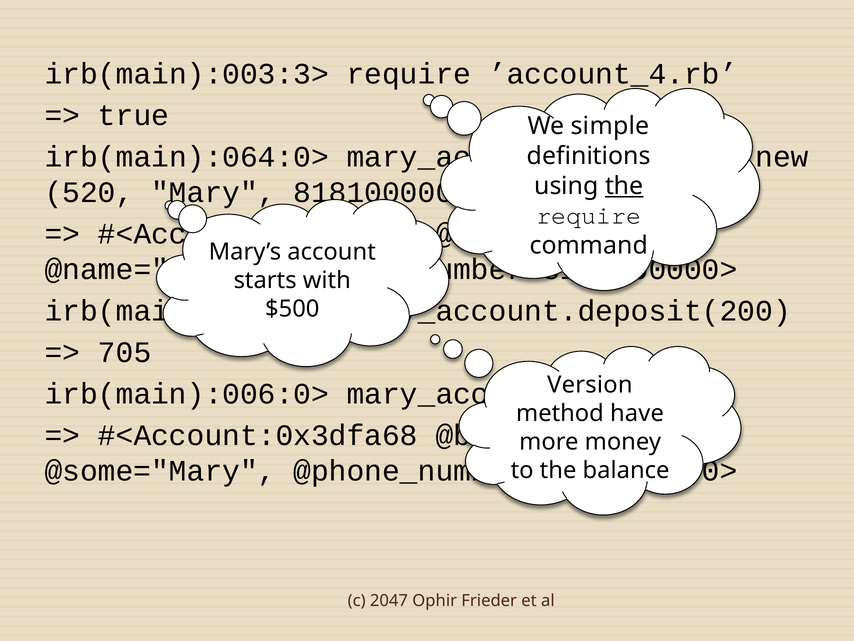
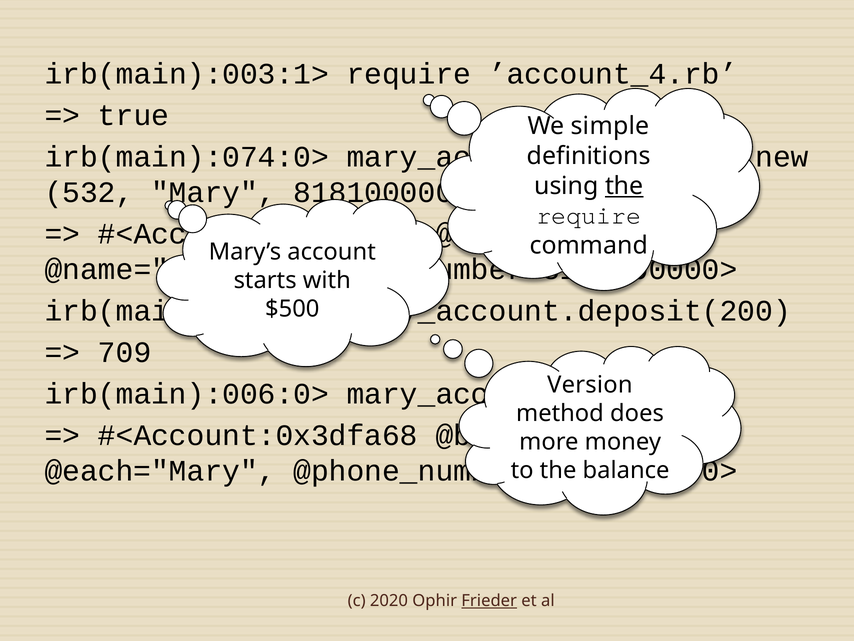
irb(main):003:3>: irb(main):003:3> -> irb(main):003:1> (187, 74)
irb(main):064:0>: irb(main):064:0> -> irb(main):074:0> (187, 157)
520: 520 -> 532 (89, 192)
705: 705 -> 709 (125, 352)
have: have -> does (637, 413)
@some="Mary: @some="Mary -> @each="Mary (160, 471)
2047: 2047 -> 2020 (389, 600)
Frieder underline: none -> present (489, 600)
